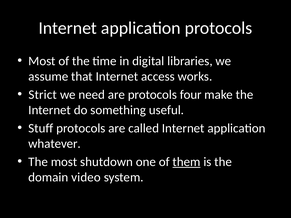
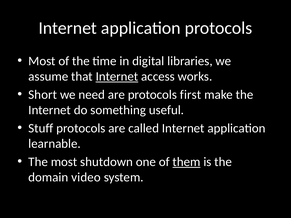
Internet underline: none -> present (117, 77)
Strict: Strict -> Short (43, 95)
four: four -> first (191, 95)
whatever: whatever -> learnable (55, 144)
